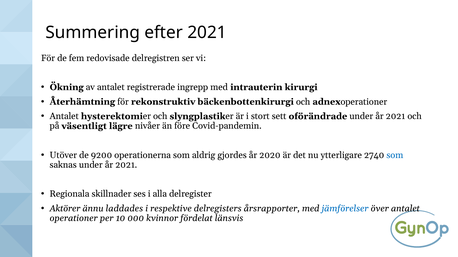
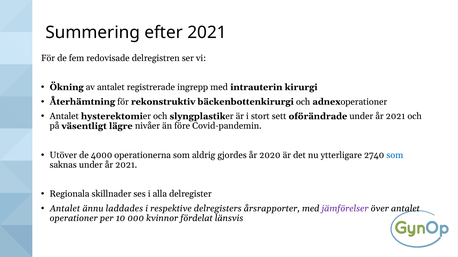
9200: 9200 -> 4000 (102, 155)
Aktörer: Aktörer -> Antalet (65, 209)
jämförelser colour: blue -> purple (345, 209)
